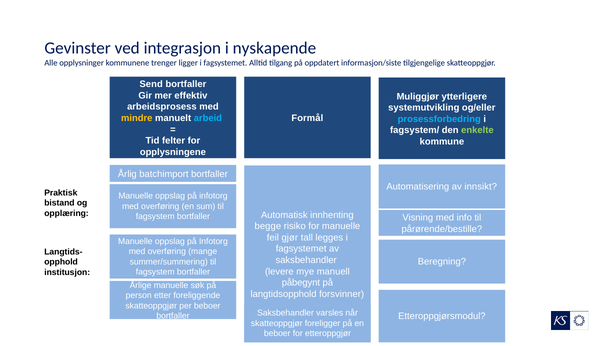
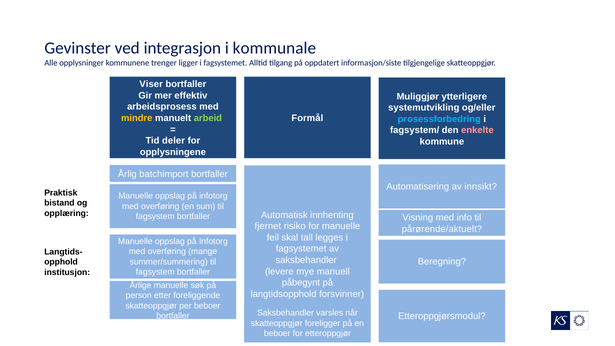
nyskapende: nyskapende -> kommunale (274, 48)
Send: Send -> Viser (151, 84)
arbeid colour: light blue -> light green (208, 118)
enkelte colour: light green -> pink (477, 130)
felter: felter -> deler (174, 141)
begge: begge -> fjernet (268, 226)
pårørende/bestille: pårørende/bestille -> pårørende/aktuelt (442, 229)
gjør: gjør -> skal (290, 238)
